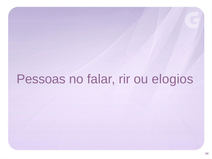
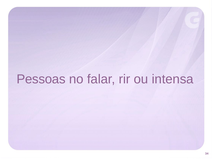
elogios: elogios -> intensa (173, 79)
